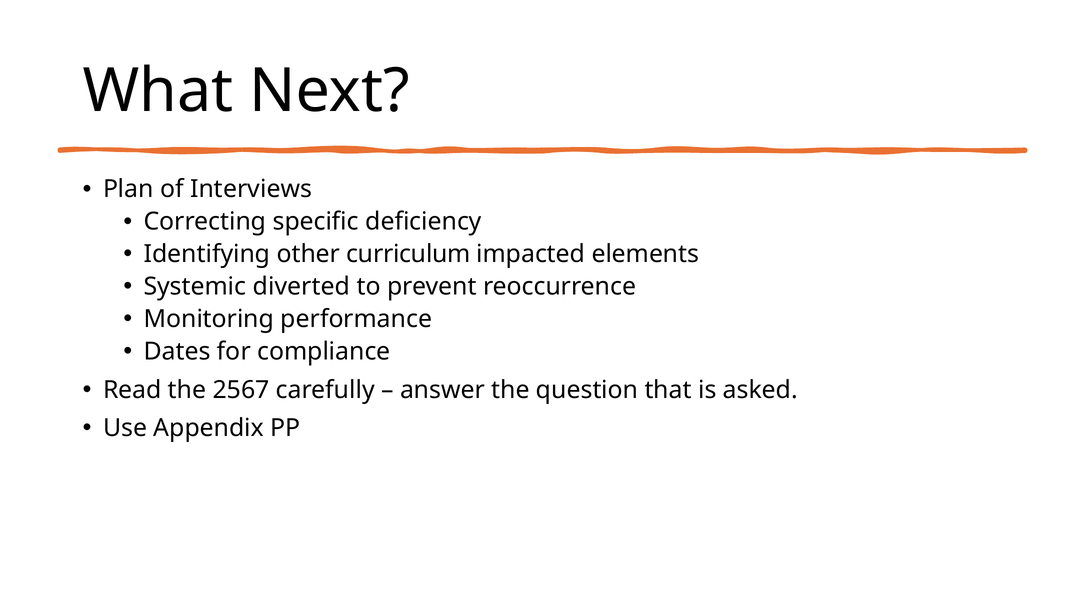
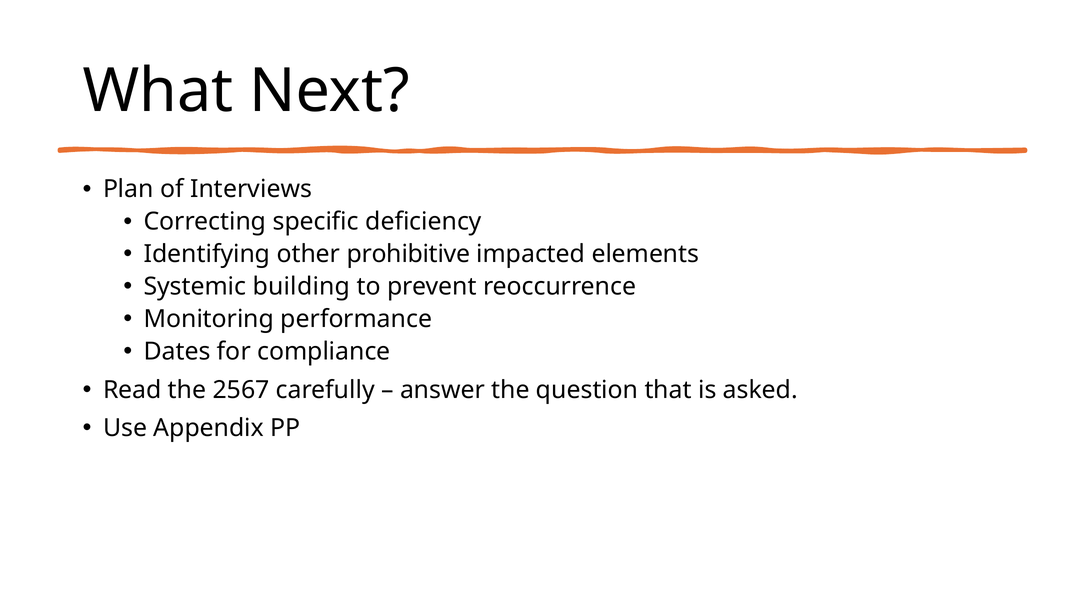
curriculum: curriculum -> prohibitive (408, 254)
diverted: diverted -> building (301, 286)
